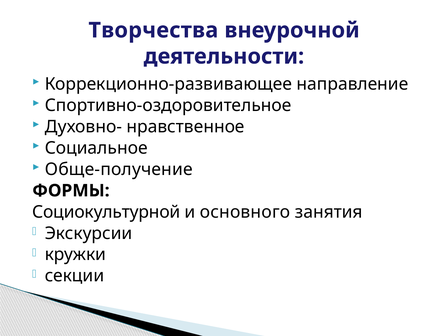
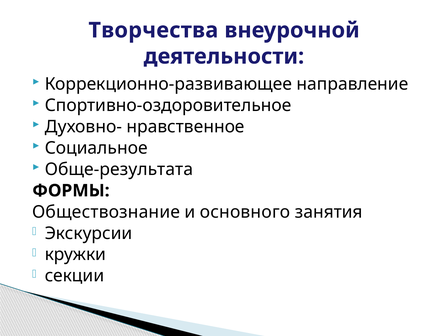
Обще-получение: Обще-получение -> Обще-результата (119, 169)
Социокультурной: Социокультурной -> Обществознание (106, 212)
